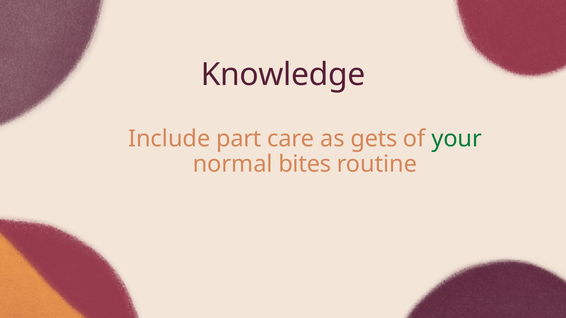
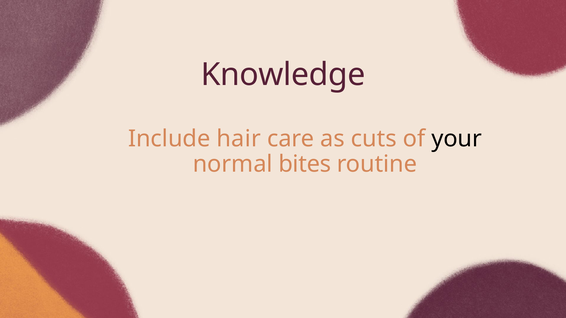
part: part -> hair (239, 139)
gets: gets -> cuts (374, 139)
your colour: green -> black (457, 139)
